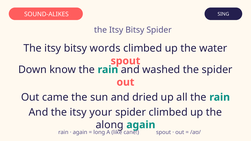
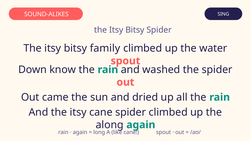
words: words -> family (105, 48)
itsy your: your -> cane (101, 112)
